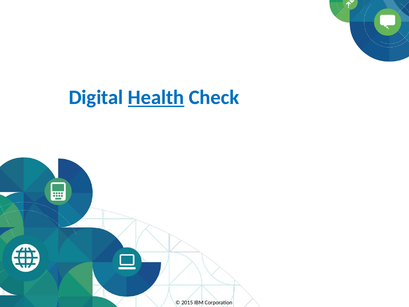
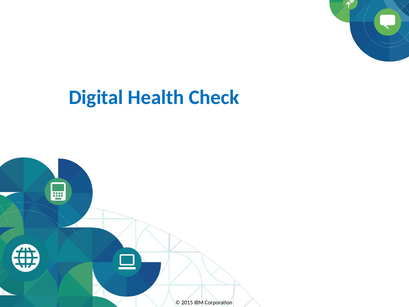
Health underline: present -> none (156, 97)
